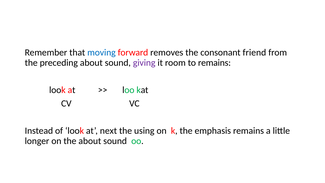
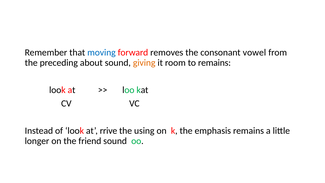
friend: friend -> vowel (254, 52)
giving colour: purple -> orange (144, 63)
next: next -> rrive (109, 131)
the about: about -> friend (90, 141)
